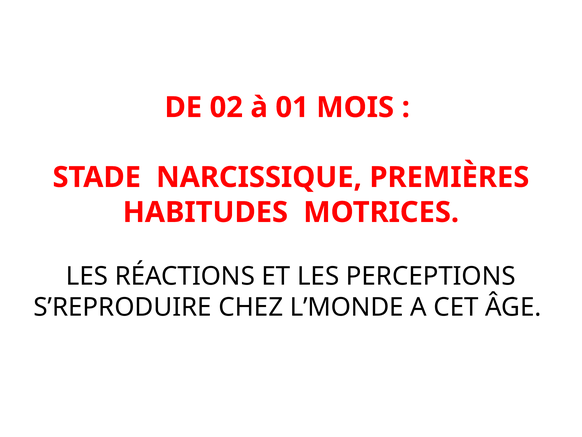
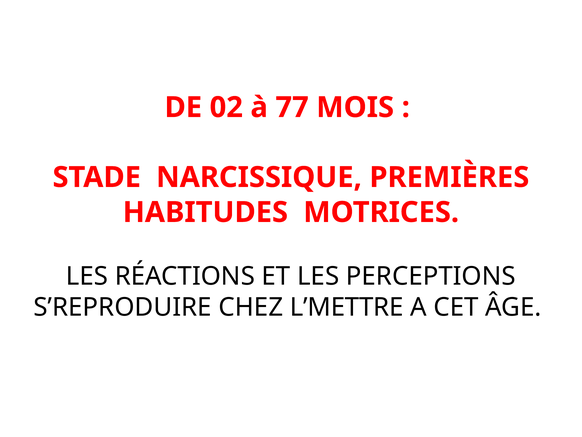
01: 01 -> 77 (292, 107)
L’MONDE: L’MONDE -> L’METTRE (347, 307)
